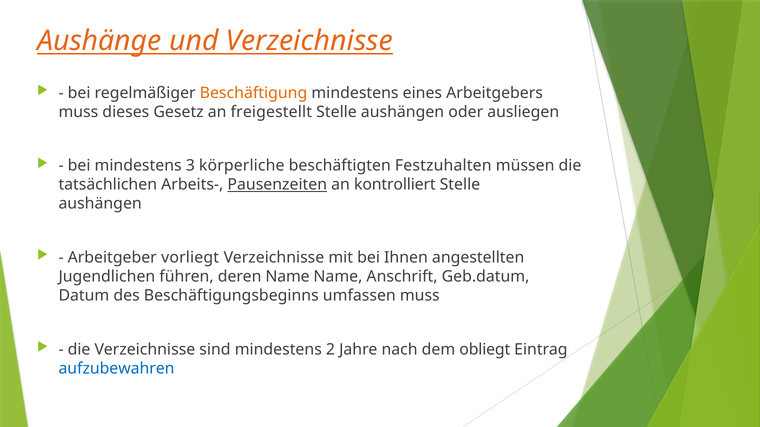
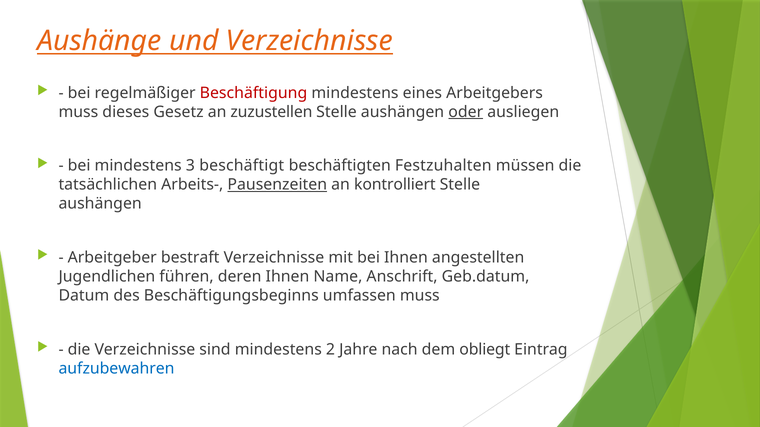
Beschäftigung colour: orange -> red (254, 93)
freigestellt: freigestellt -> zuzustellen (271, 112)
oder underline: none -> present (466, 112)
körperliche: körperliche -> beschäftigt (242, 166)
vorliegt: vorliegt -> bestraft (190, 258)
deren Name: Name -> Ihnen (287, 277)
